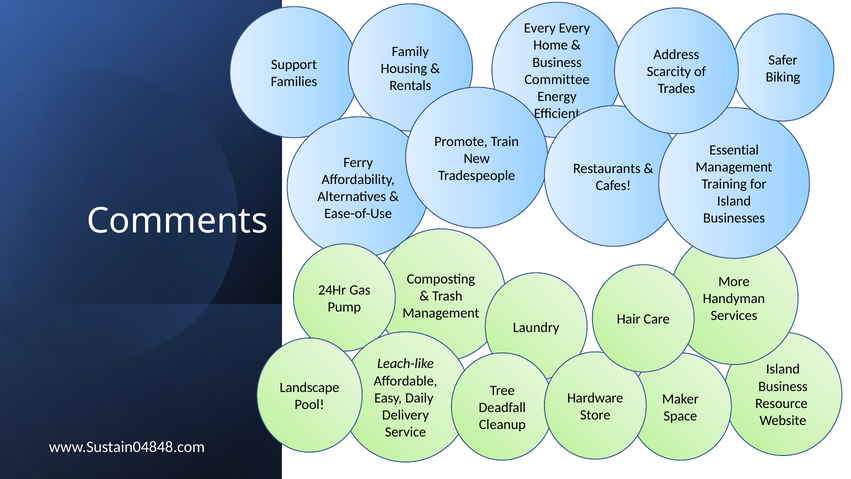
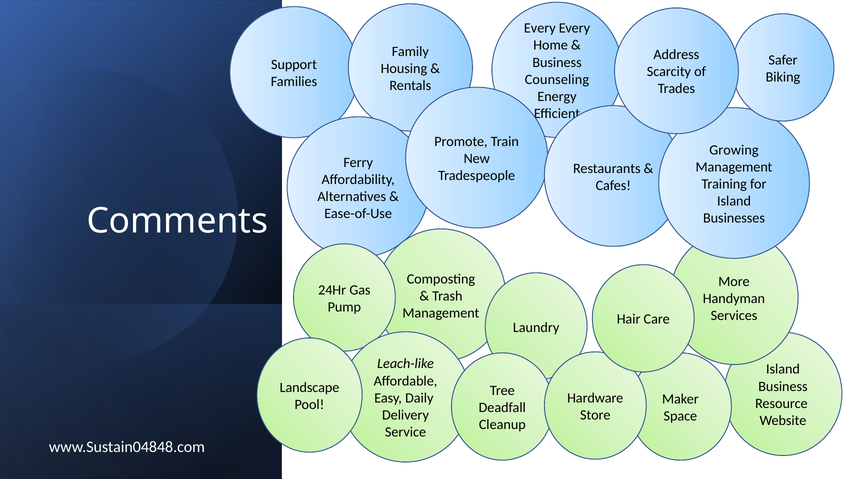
Committee: Committee -> Counseling (557, 79)
Essential: Essential -> Growing (734, 150)
